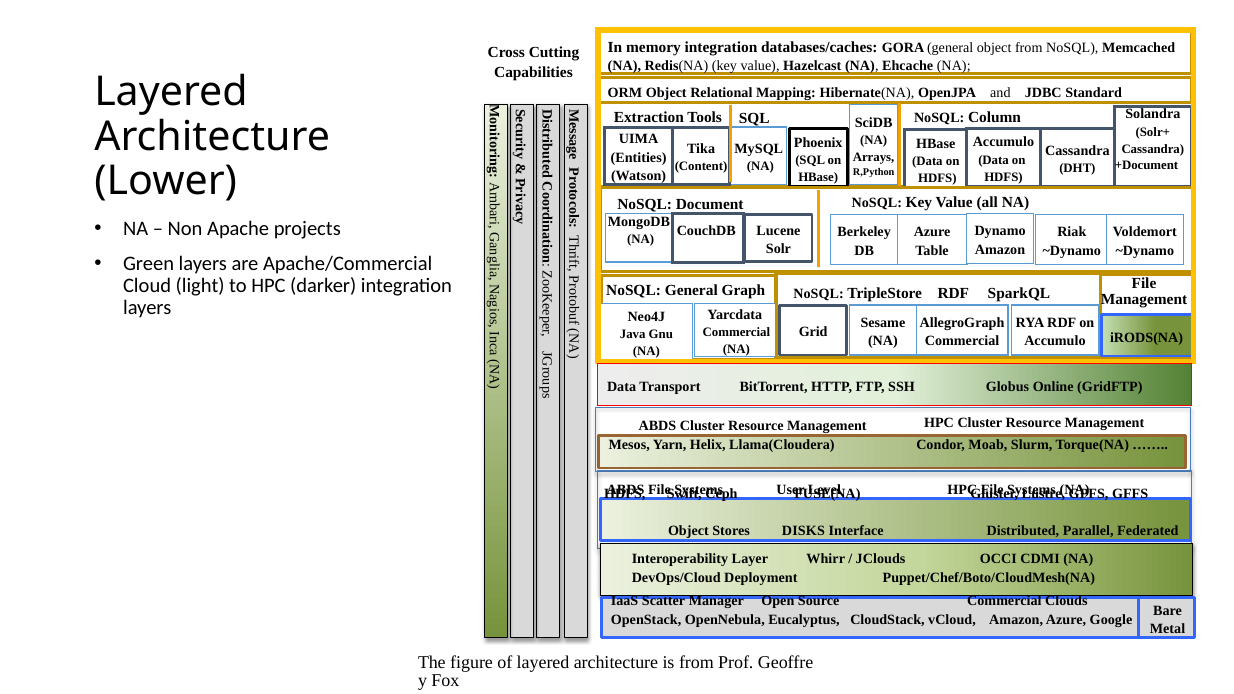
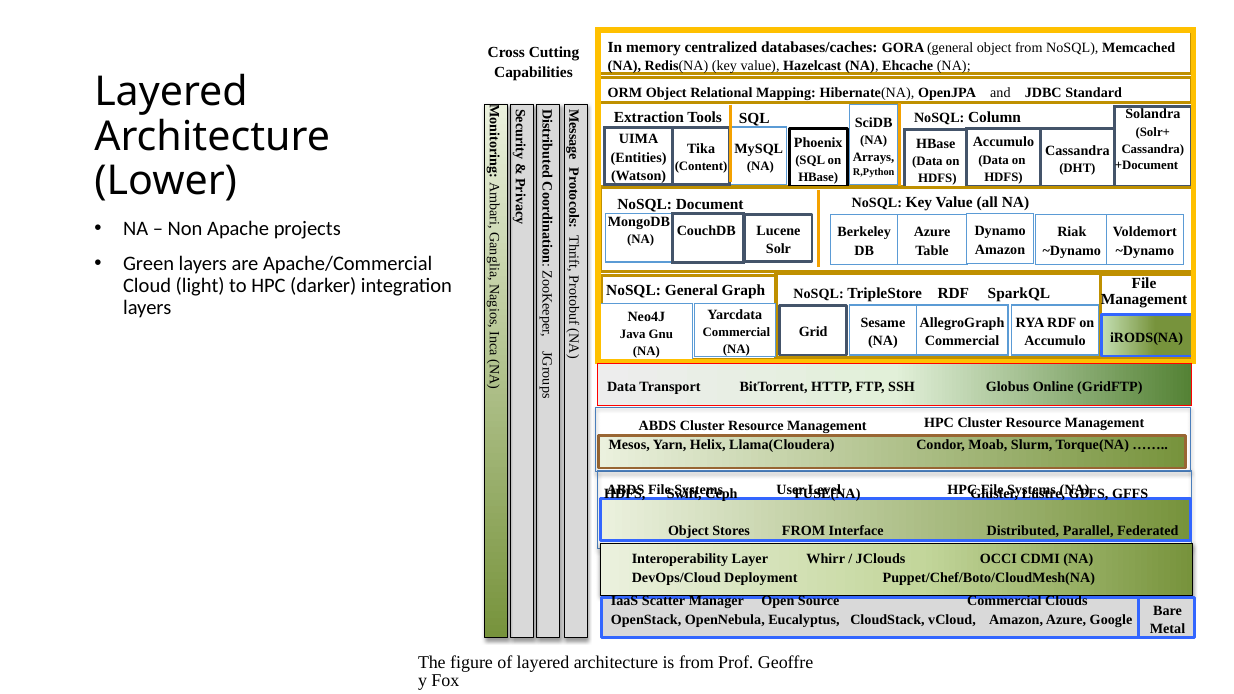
memory integration: integration -> centralized (721, 47)
Stores DISKS: DISKS -> FROM (803, 531)
